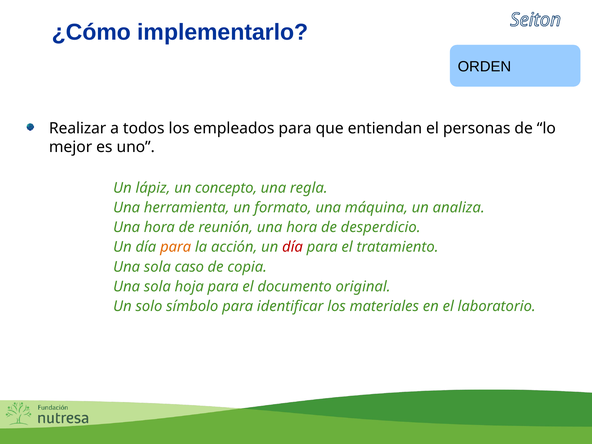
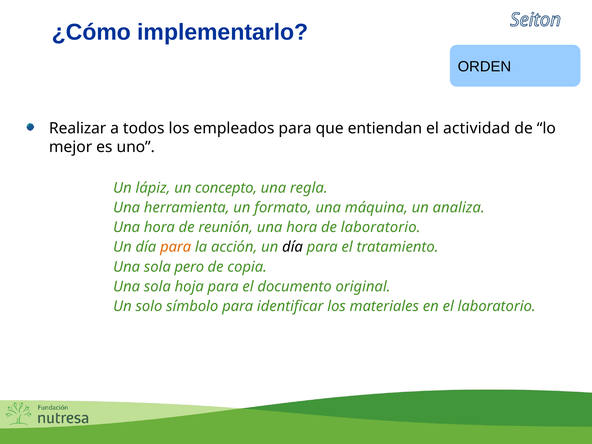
personas: personas -> actividad (477, 128)
de desperdicio: desperdicio -> laboratorio (381, 227)
día colour: red -> black (293, 247)
caso: caso -> pero (189, 267)
